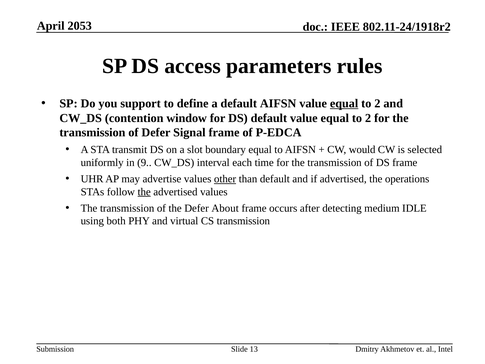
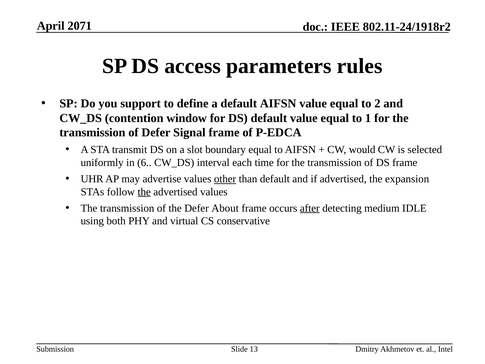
2053: 2053 -> 2071 (80, 26)
equal underline: present -> none (344, 103)
2: 2 -> 1 (368, 118)
9: 9 -> 6 (144, 162)
operations: operations -> expansion (407, 179)
after underline: none -> present (310, 208)
CS transmission: transmission -> conservative (243, 221)
